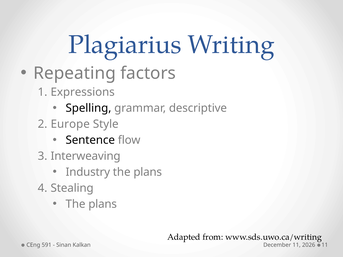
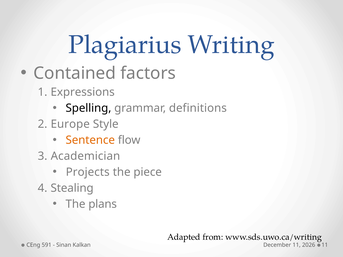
Repeating: Repeating -> Contained (75, 73)
descriptive: descriptive -> definitions (198, 108)
Sentence colour: black -> orange (90, 140)
Interweaving: Interweaving -> Academician (85, 156)
Industry: Industry -> Projects (88, 172)
plans: plans -> piece (148, 172)
